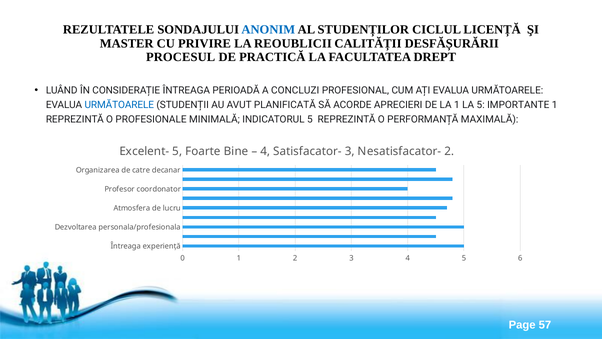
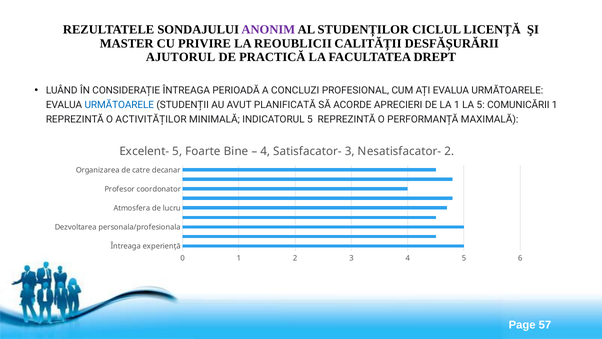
ANONIM colour: blue -> purple (268, 30)
PROCESUL: PROCESUL -> AJUTORUL (181, 57)
IMPORTANTE: IMPORTANTE -> COMUNICĂRII (518, 105)
PROFESIONALE: PROFESIONALE -> ACTIVITĂȚILOR (151, 119)
